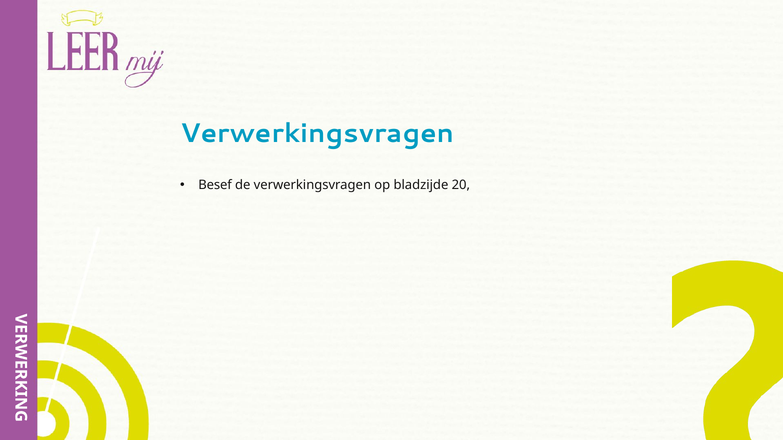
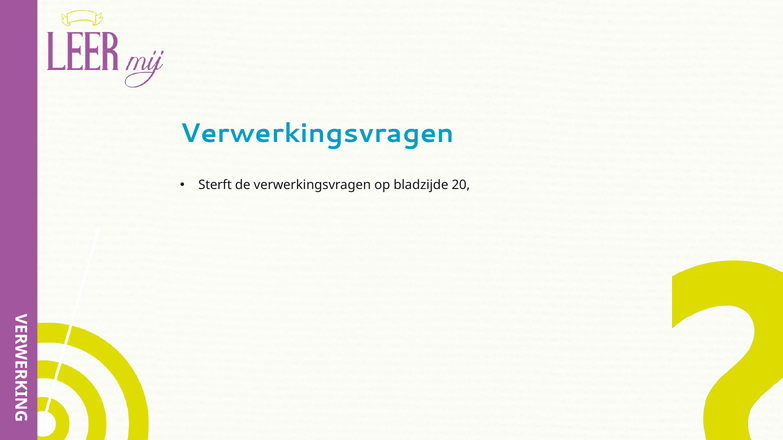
Besef: Besef -> Sterft (215, 185)
